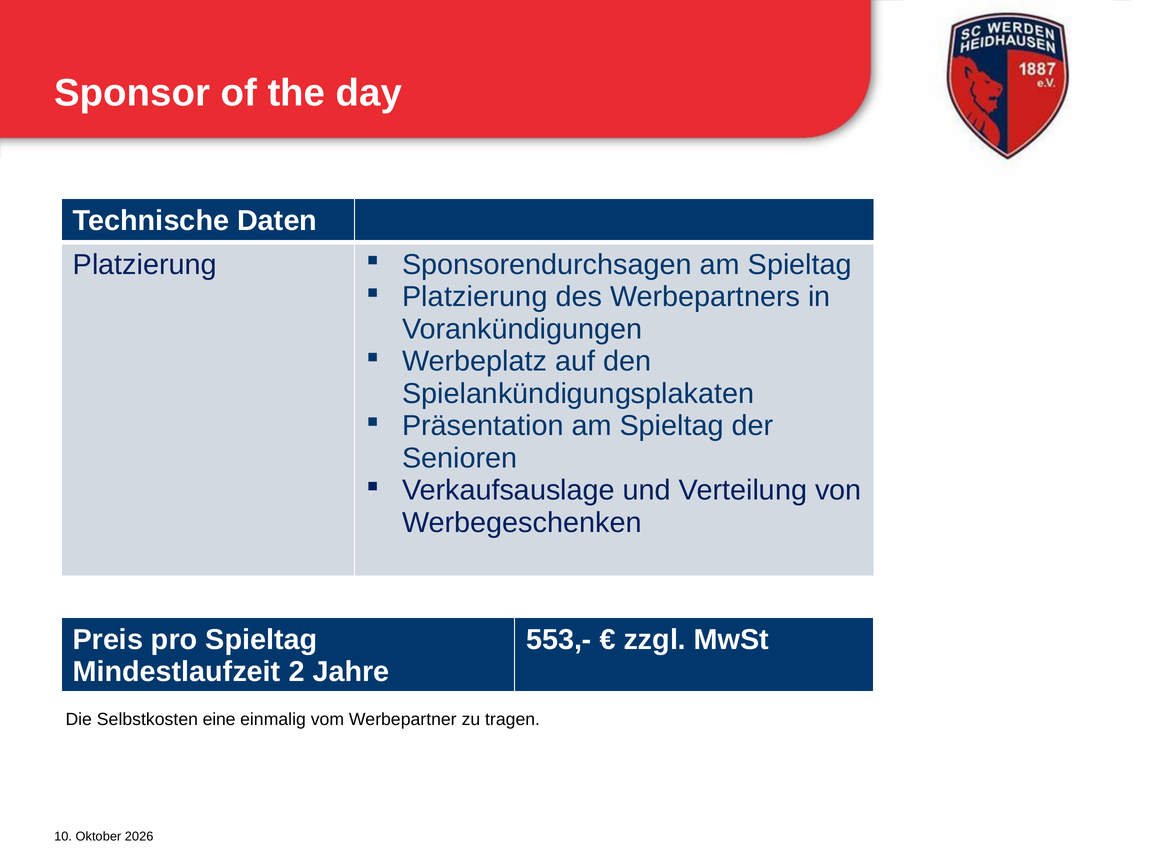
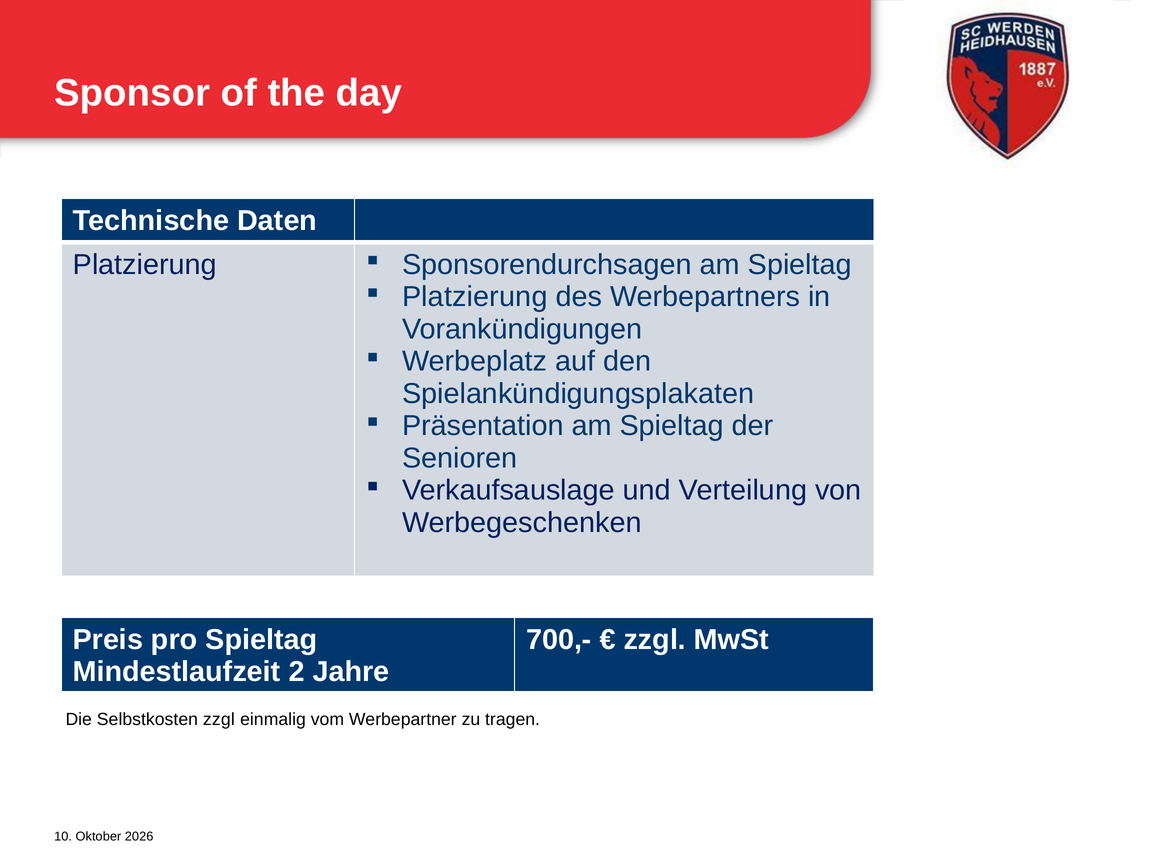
553,-: 553,- -> 700,- (559, 640)
Selbstkosten eine: eine -> zzgl (219, 720)
